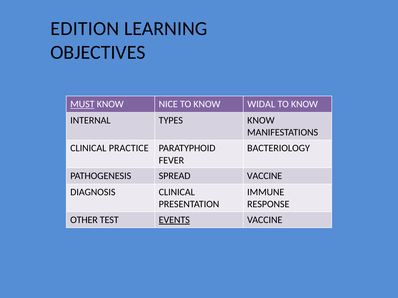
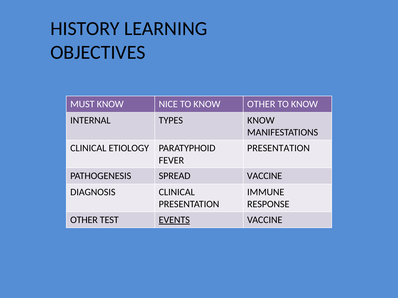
EDITION: EDITION -> HISTORY (85, 29)
MUST underline: present -> none (82, 104)
KNOW WIDAL: WIDAL -> OTHER (261, 104)
PRACTICE: PRACTICE -> ETIOLOGY (129, 148)
BACTERIOLOGY: BACTERIOLOGY -> PRESENTATION (279, 148)
